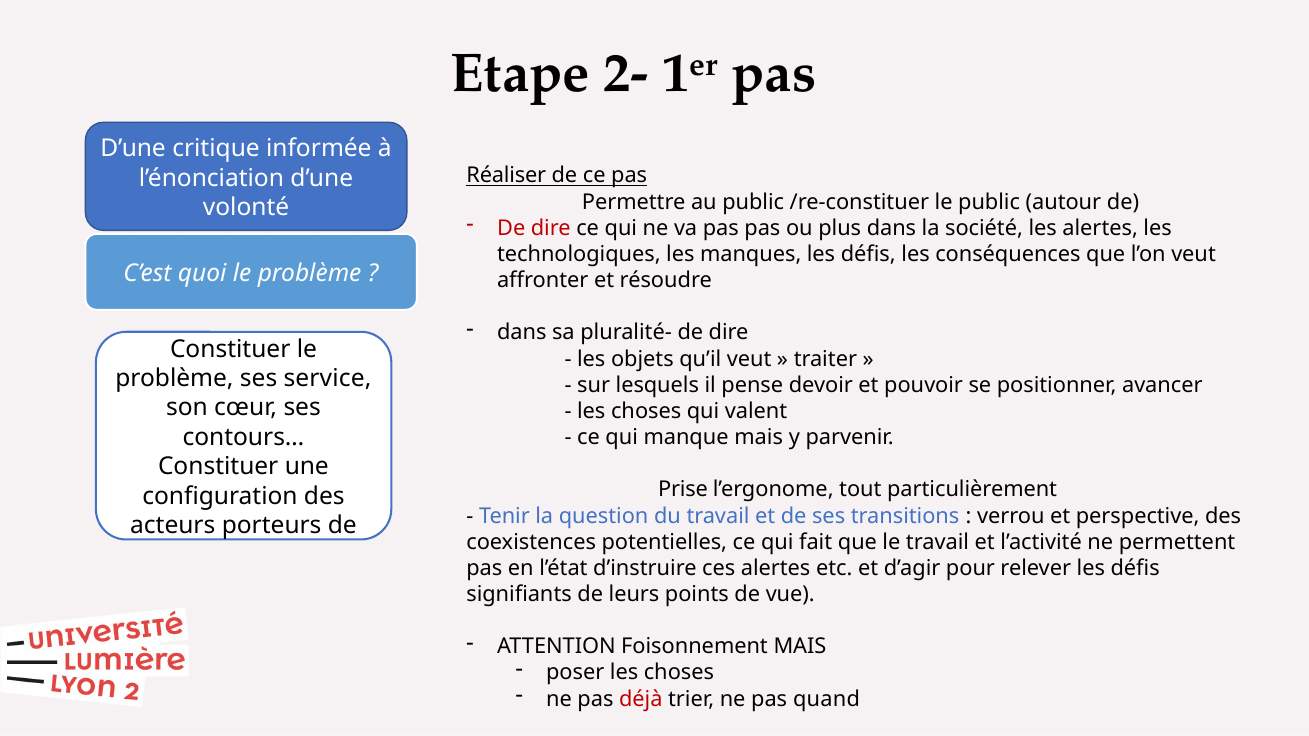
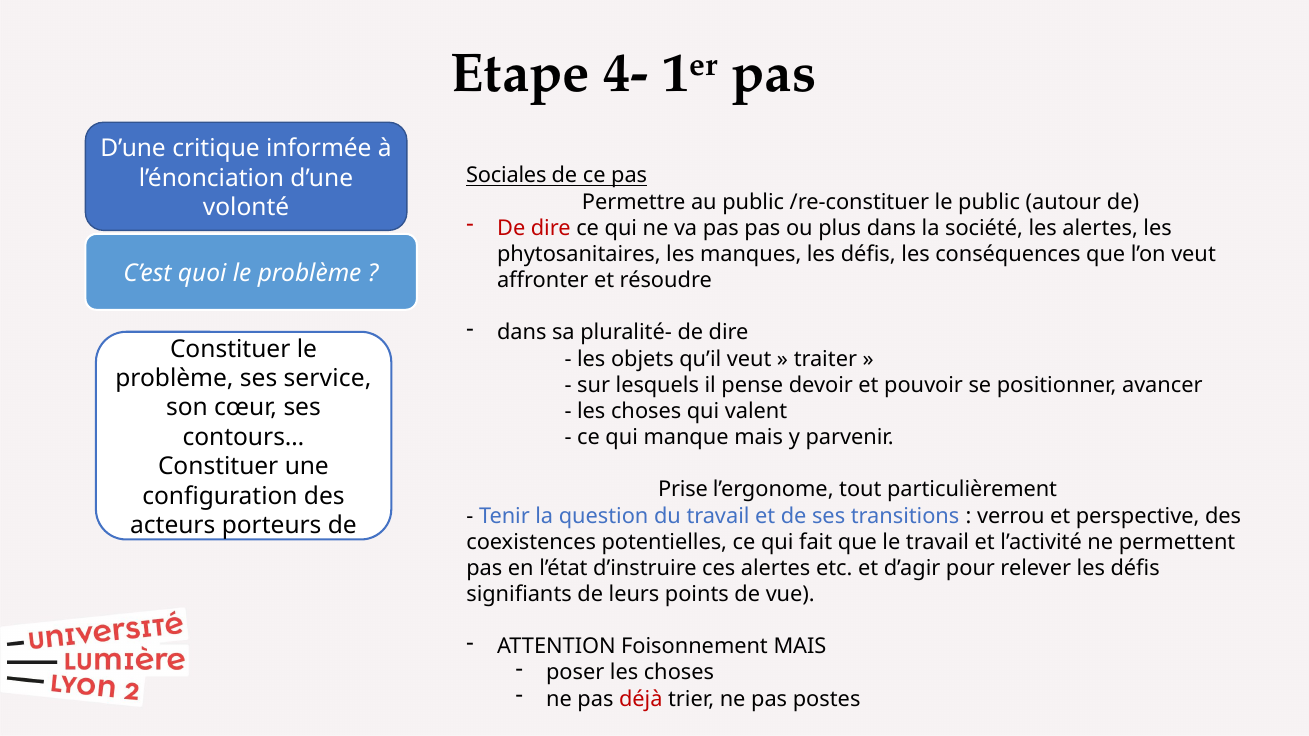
2-: 2- -> 4- (626, 73)
Réaliser: Réaliser -> Sociales (506, 176)
technologiques: technologiques -> phytosanitaires (579, 254)
quand: quand -> postes (827, 699)
